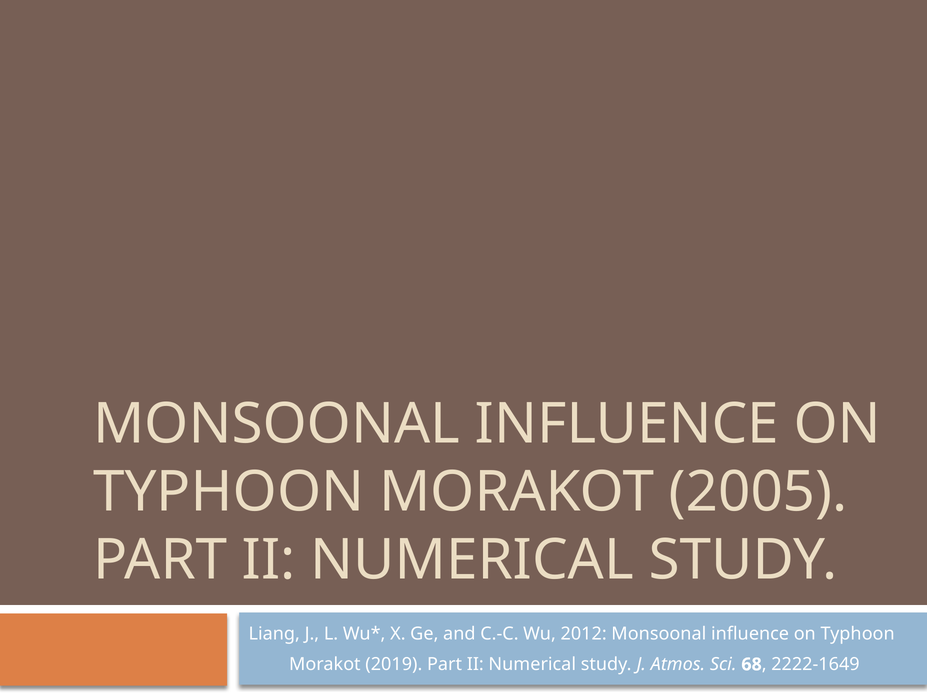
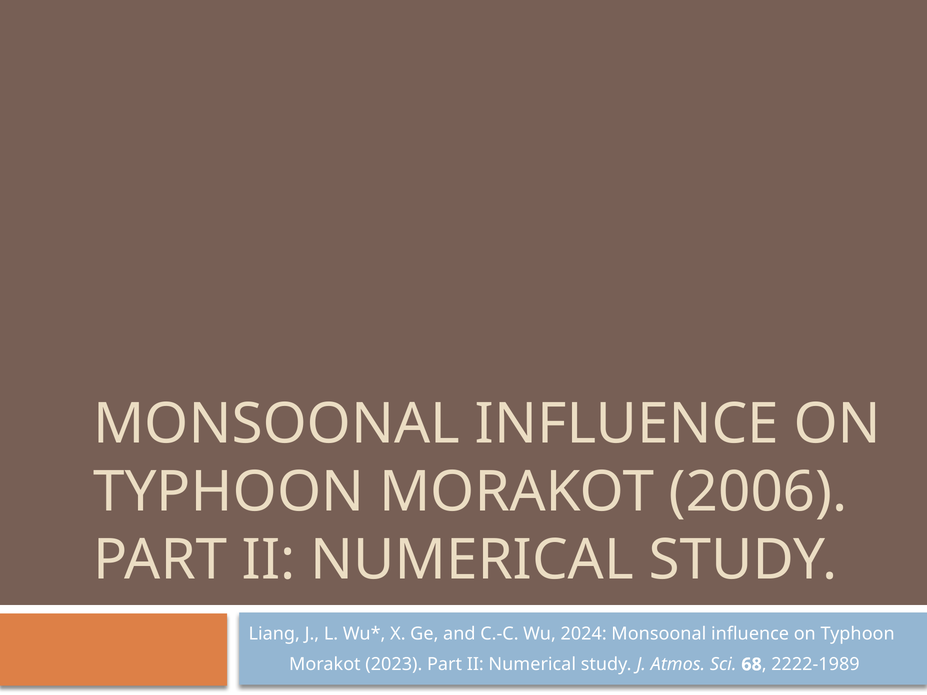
2005: 2005 -> 2006 (758, 492)
2012: 2012 -> 2024 (584, 634)
2019: 2019 -> 2023 (394, 665)
2222-1649: 2222-1649 -> 2222-1989 (815, 665)
